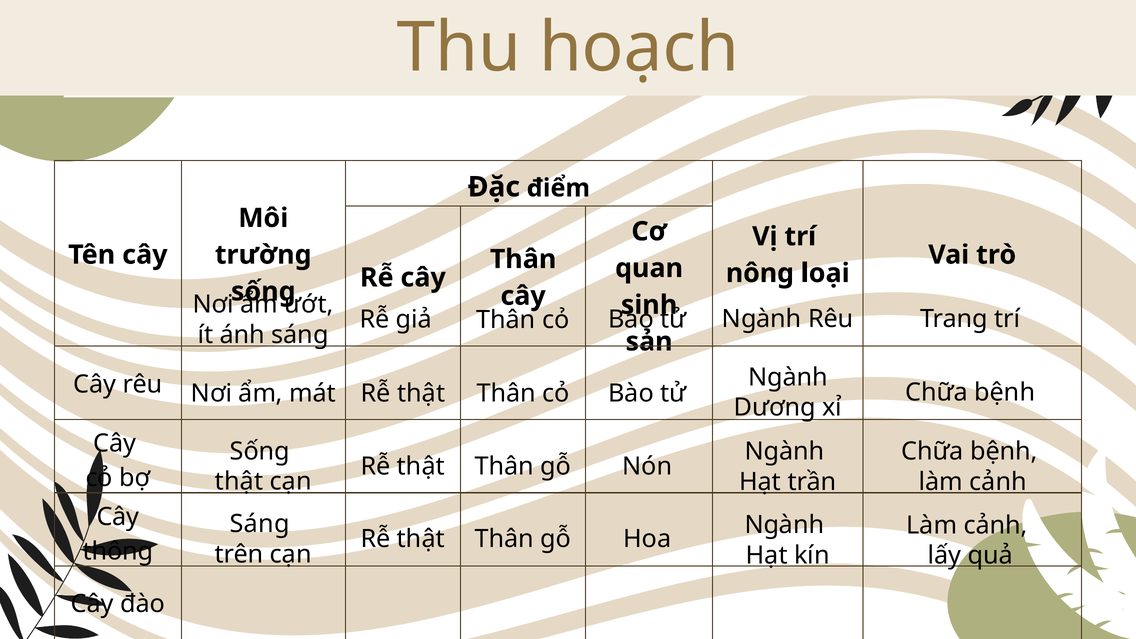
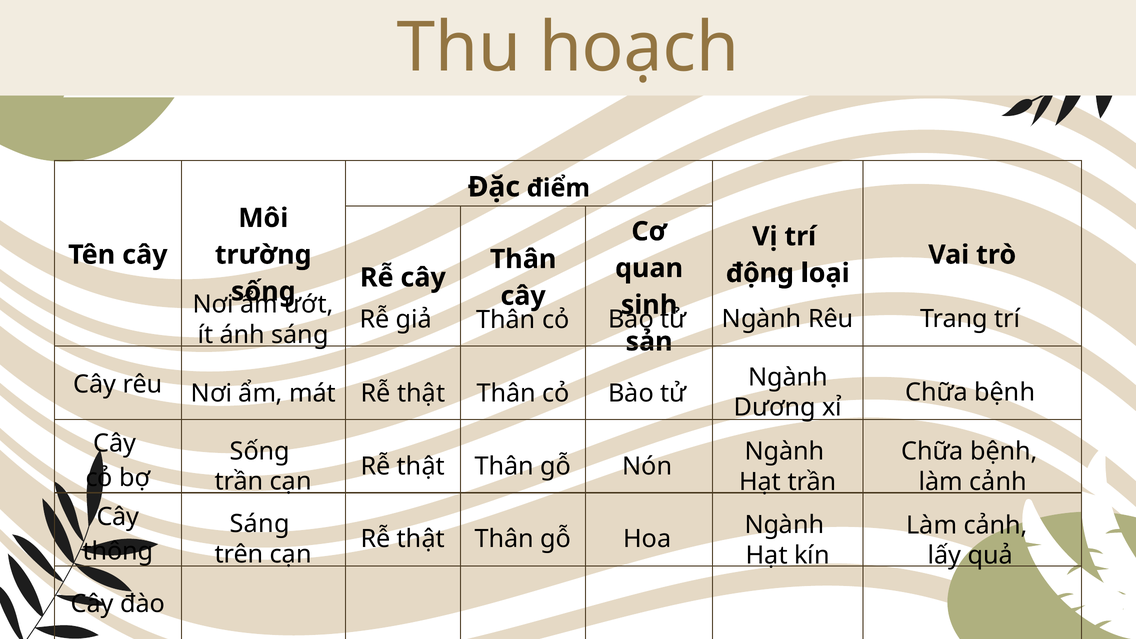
nông: nông -> động (760, 273)
thật: thật -> trần (239, 482)
